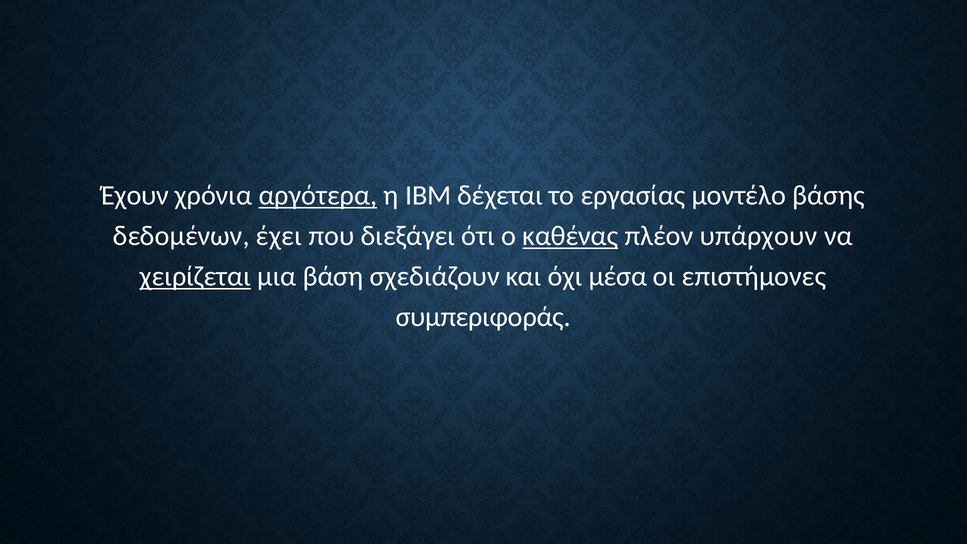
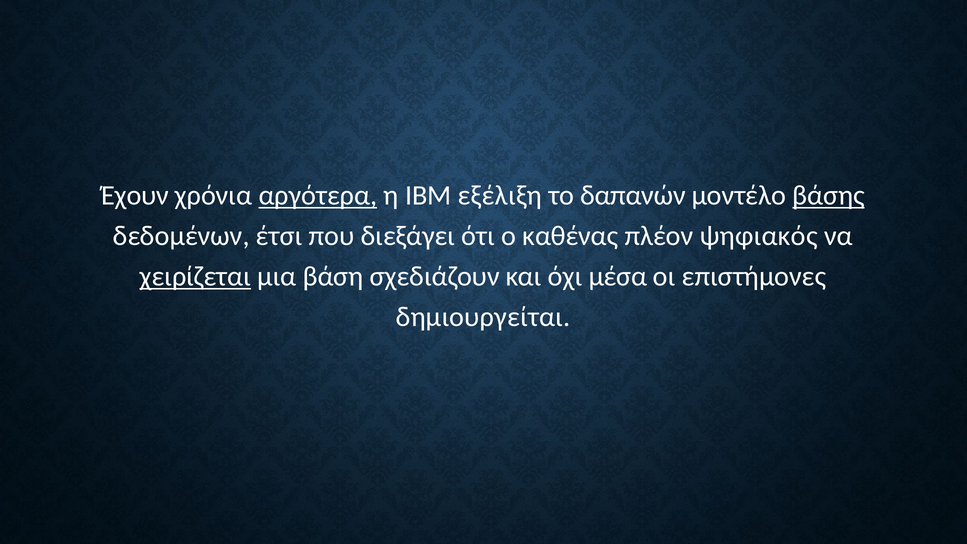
δέχεται: δέχεται -> εξέλιξη (500, 195)
εργασίας: εργασίας -> δαπανών (633, 195)
βάσης underline: none -> present (828, 195)
έχει: έχει -> έτσι (279, 236)
καθένας underline: present -> none (570, 236)
υπάρχουν: υπάρχουν -> ψηφιακός (759, 236)
συμπεριφοράς: συμπεριφοράς -> δημιουργείται (483, 317)
